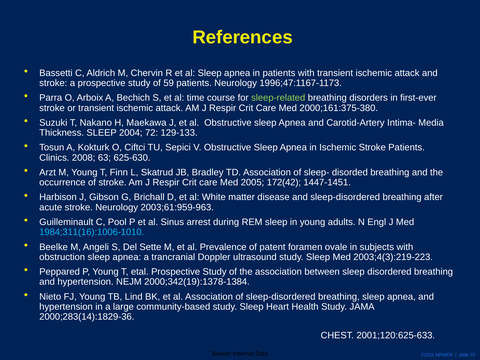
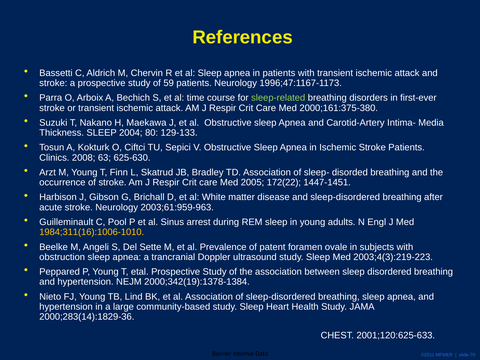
72: 72 -> 80 (152, 133)
172(42: 172(42 -> 172(22 (284, 182)
1984;311(16):1006-1010 colour: light blue -> yellow (92, 232)
